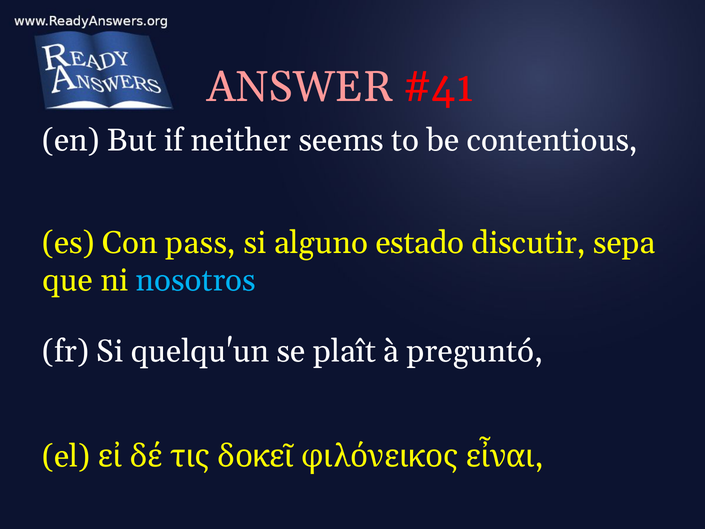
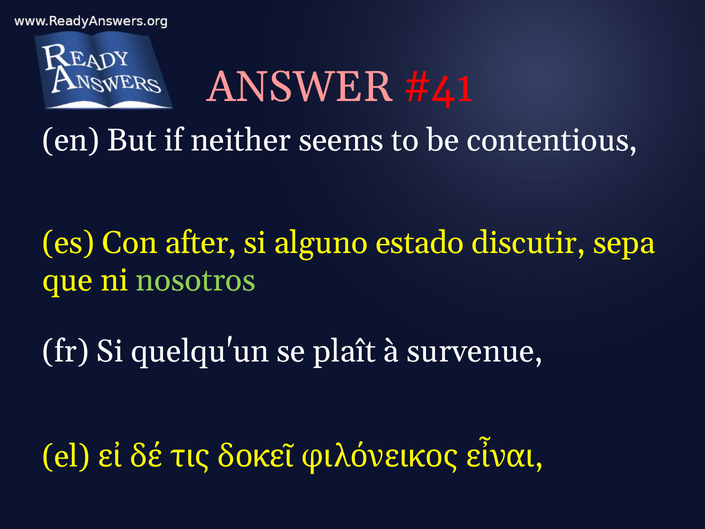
pass: pass -> after (201, 243)
nosotros colour: light blue -> light green (196, 280)
preguntó: preguntó -> survenue (475, 351)
